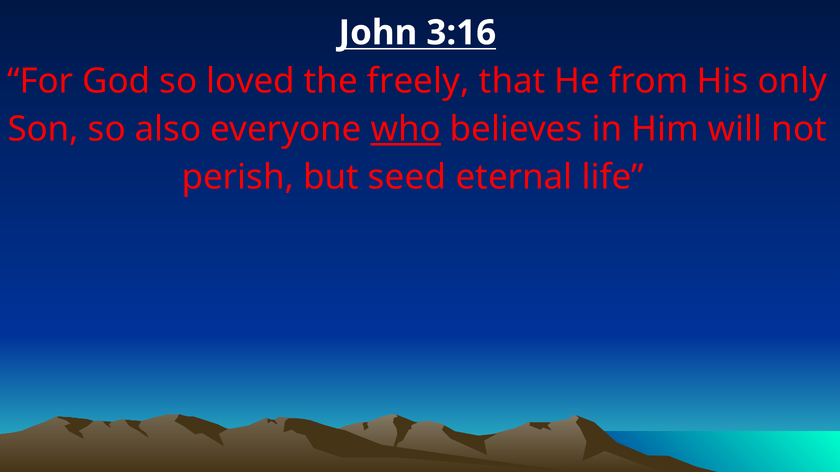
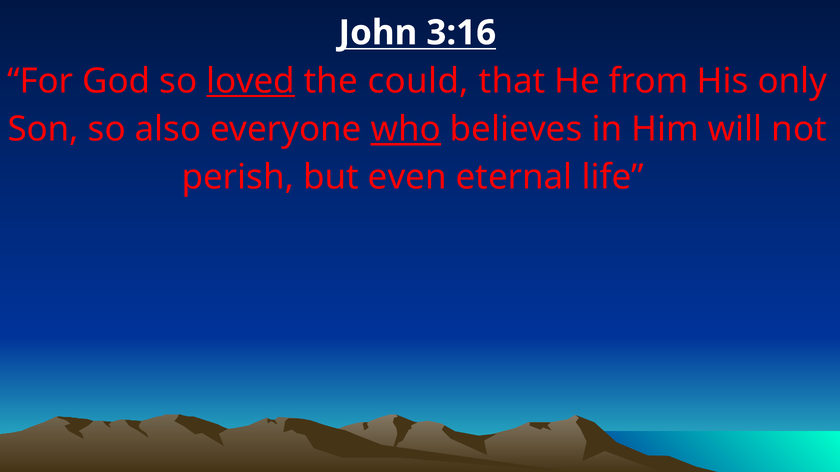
loved underline: none -> present (251, 81)
freely: freely -> could (418, 81)
seed: seed -> even (407, 178)
